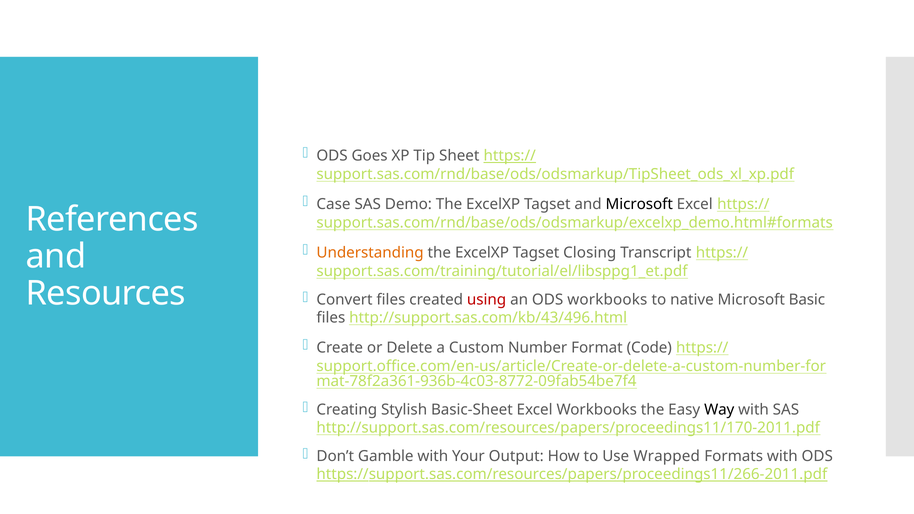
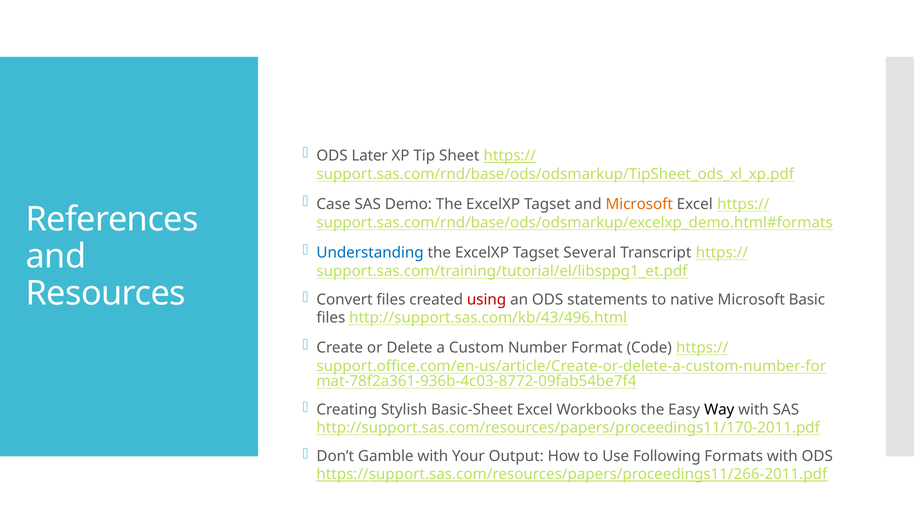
Goes: Goes -> Later (370, 156)
Microsoft colour: black -> orange (639, 204)
Understanding colour: orange -> blue (370, 253)
Closing: Closing -> Several (590, 253)
ODS workbooks: workbooks -> statements (607, 300)
Wrapped: Wrapped -> Following (667, 456)
